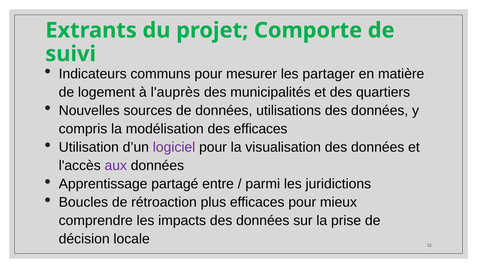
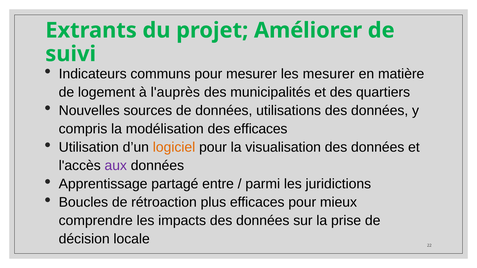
Comporte: Comporte -> Améliorer (308, 30)
les partager: partager -> mesurer (329, 74)
logiciel colour: purple -> orange (174, 148)
